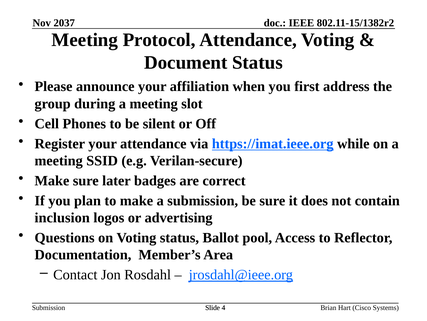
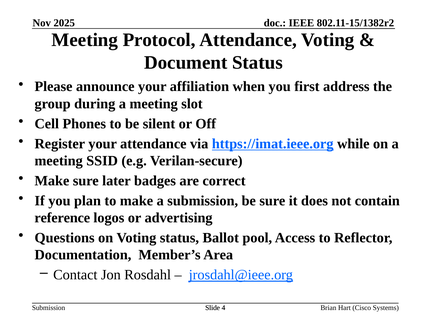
2037: 2037 -> 2025 (64, 23)
inclusion: inclusion -> reference (62, 217)
